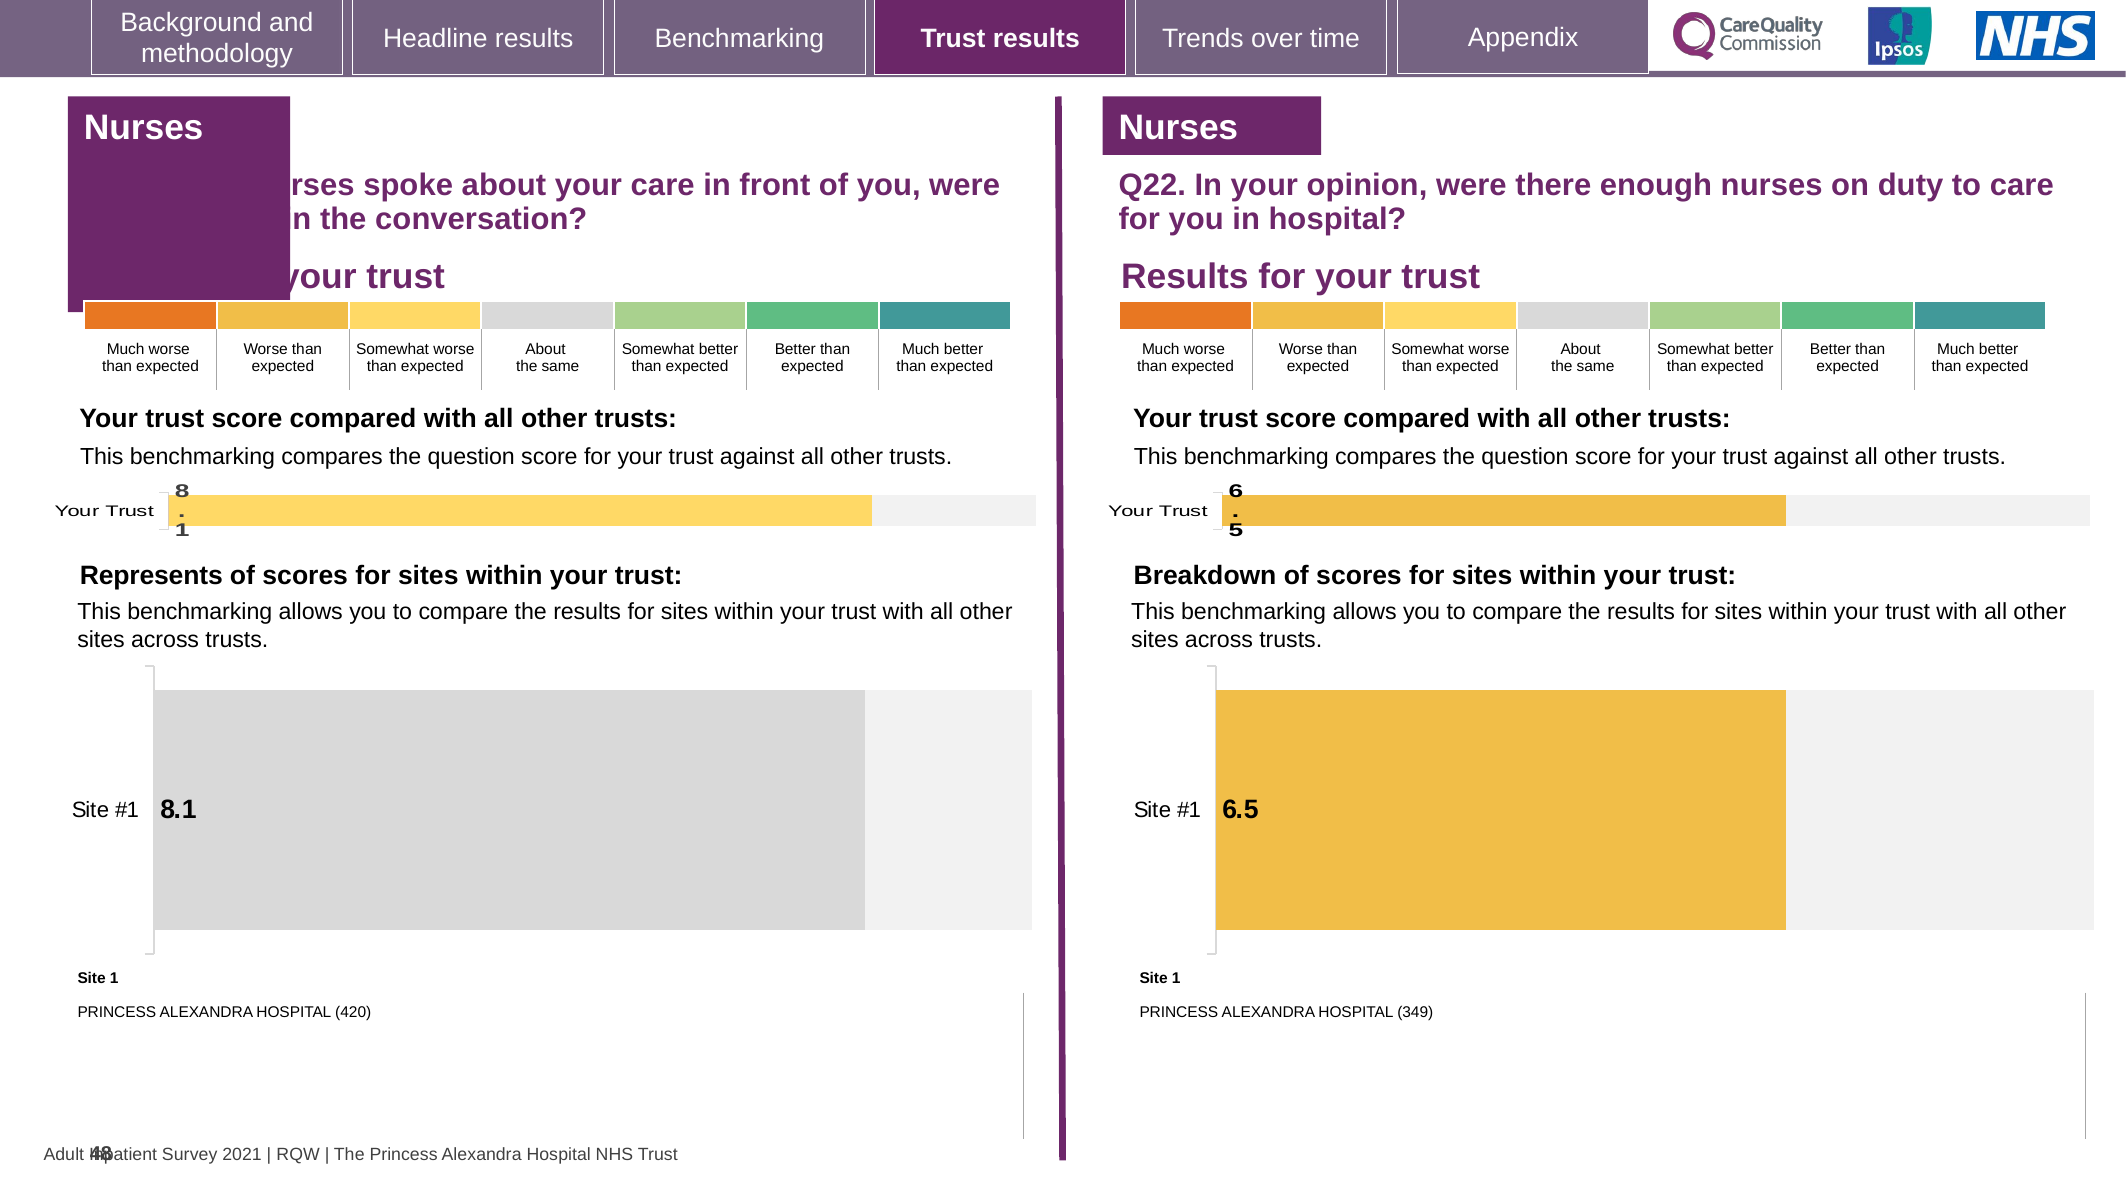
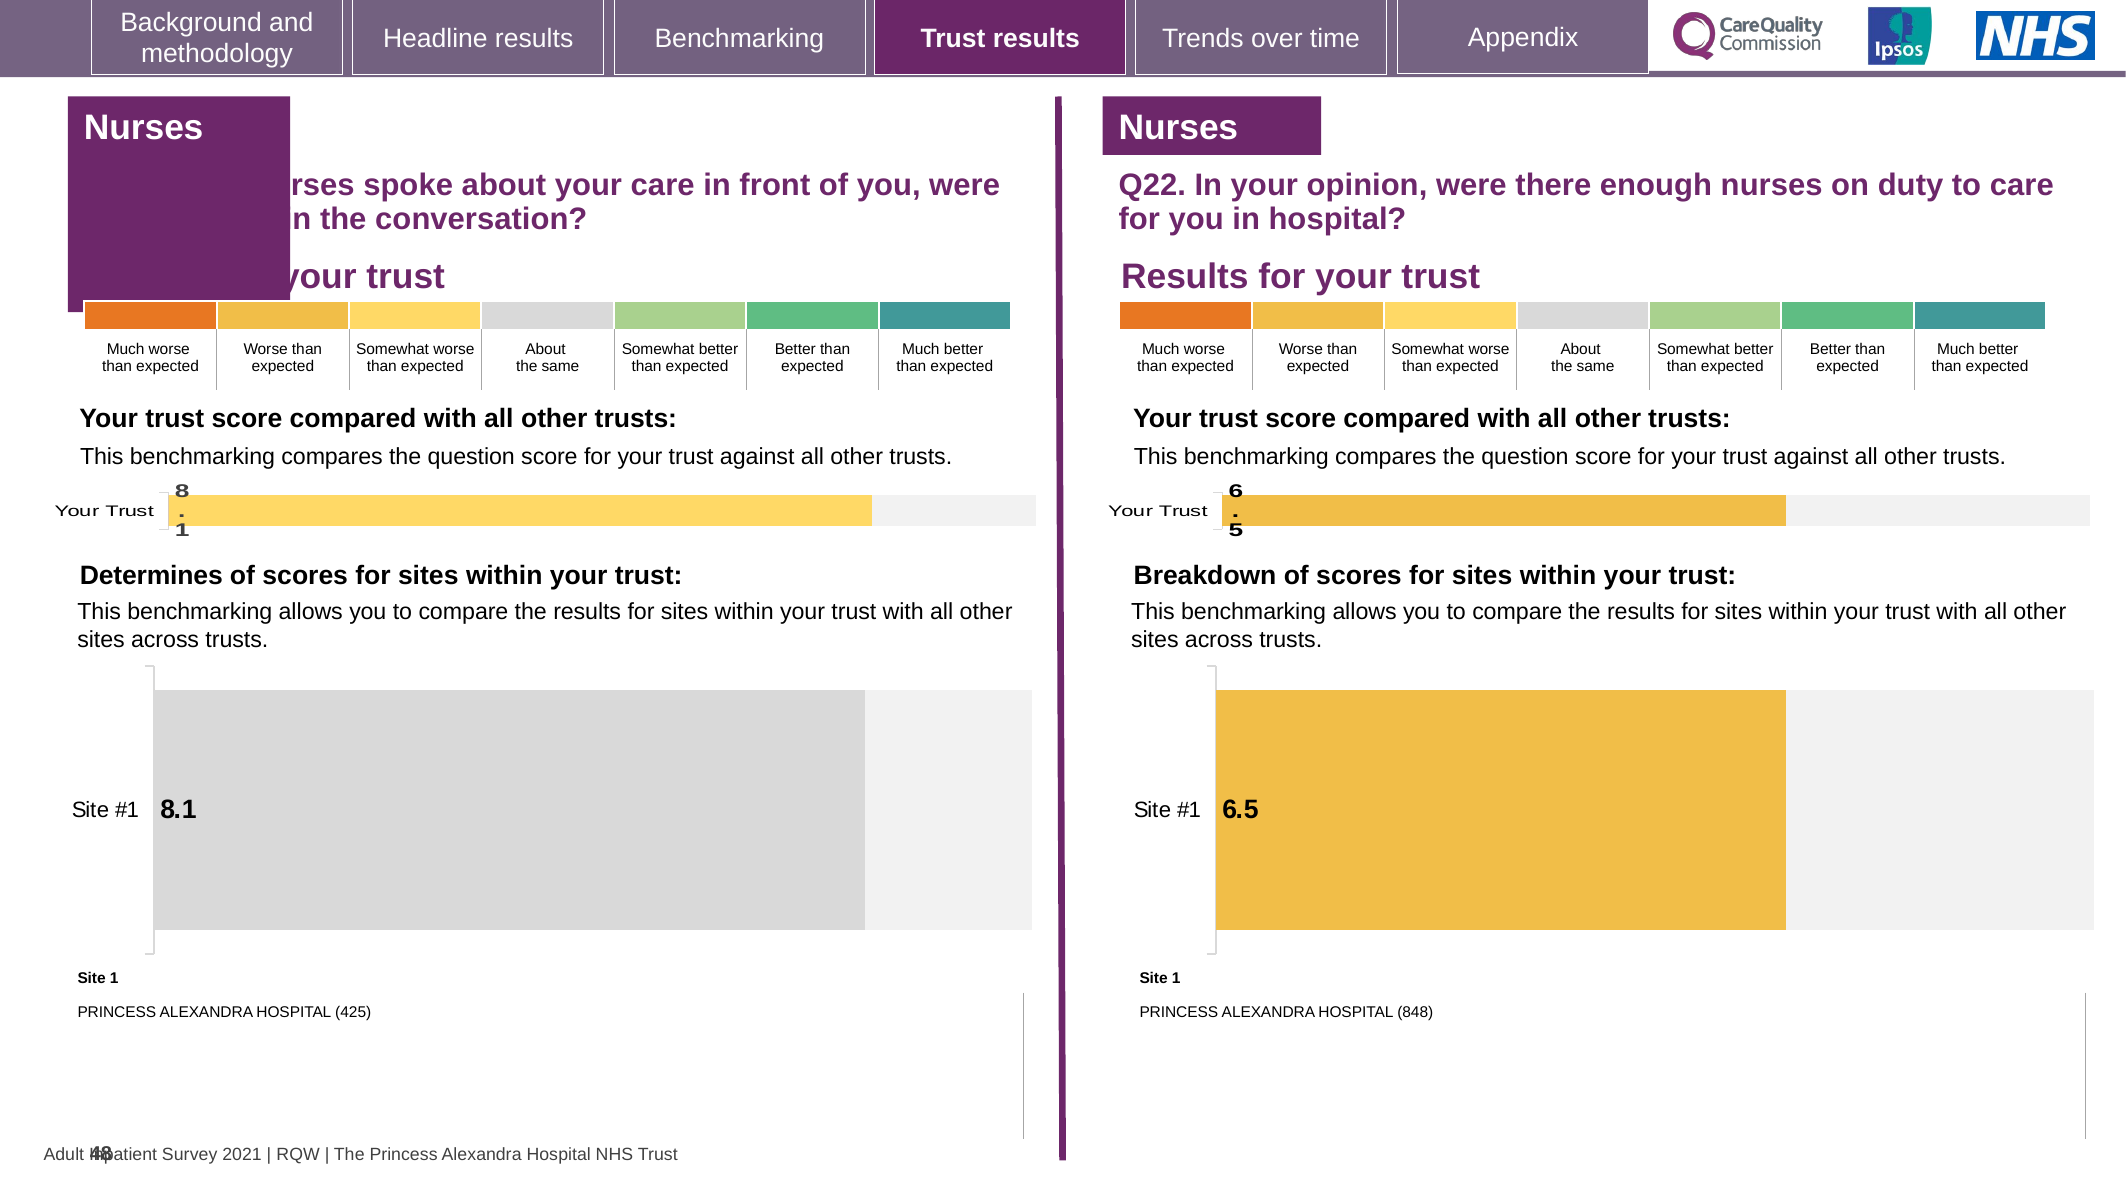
Represents: Represents -> Determines (151, 575)
420: 420 -> 425 (353, 1012)
349: 349 -> 848 (1415, 1012)
